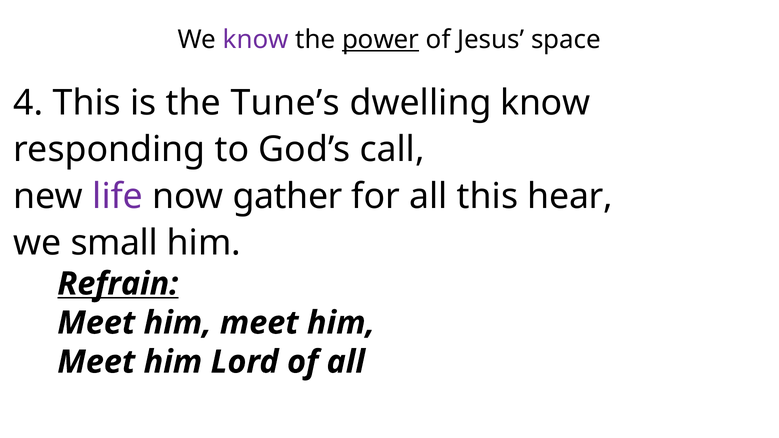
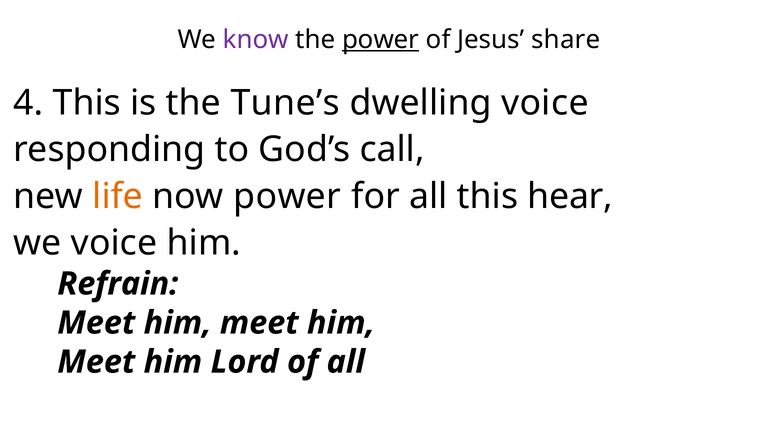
space: space -> share (566, 40)
dwelling know: know -> voice (545, 103)
life colour: purple -> orange (118, 196)
now gather: gather -> power (287, 196)
we small: small -> voice (114, 243)
Refrain underline: present -> none (118, 284)
